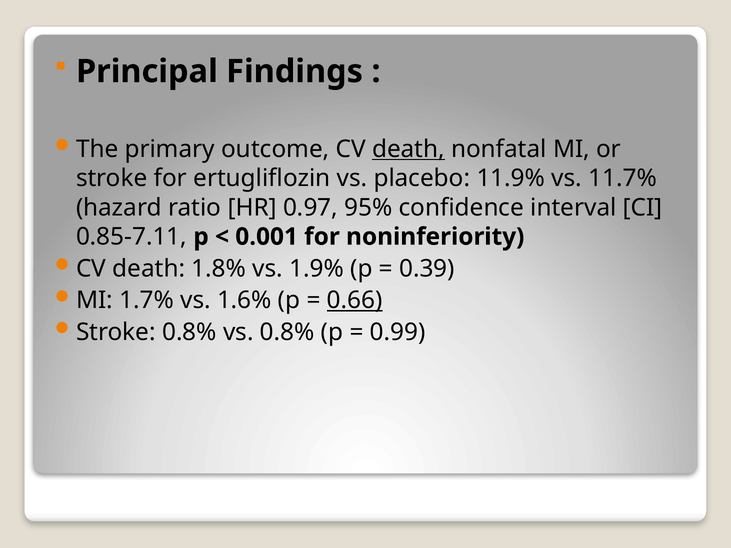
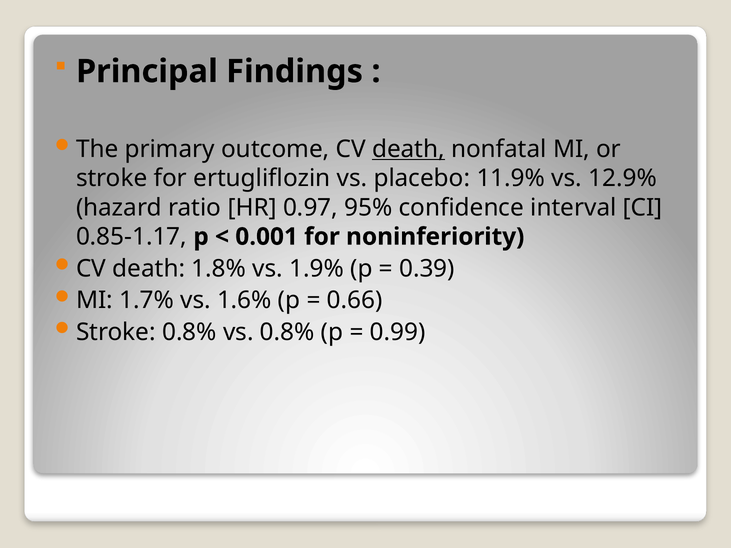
11.7%: 11.7% -> 12.9% (623, 178)
0.85-7.11: 0.85-7.11 -> 0.85-1.17 (131, 237)
0.66 underline: present -> none (355, 300)
